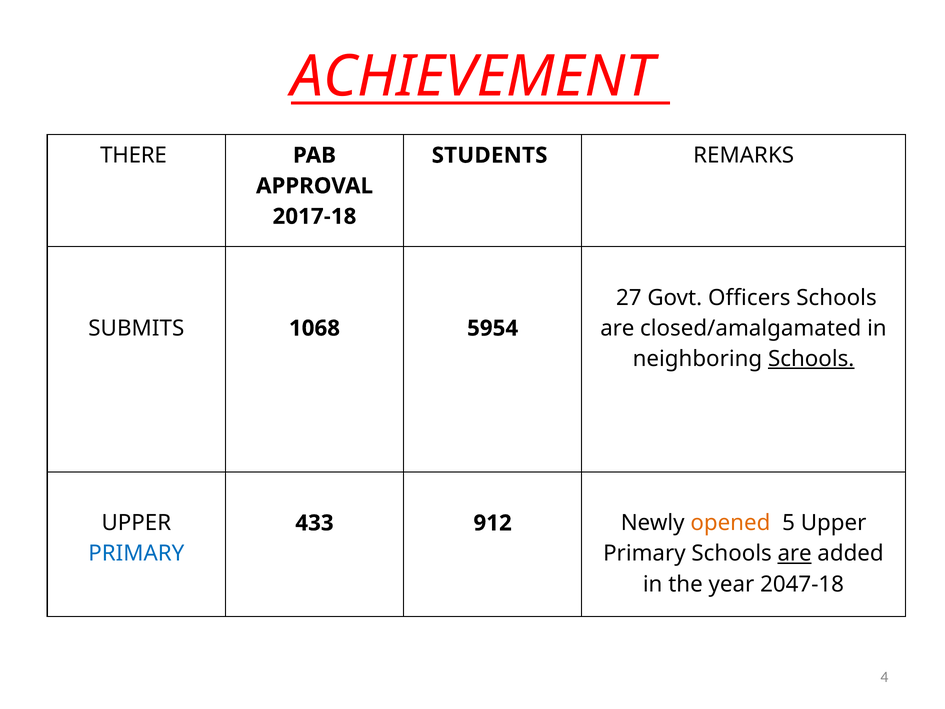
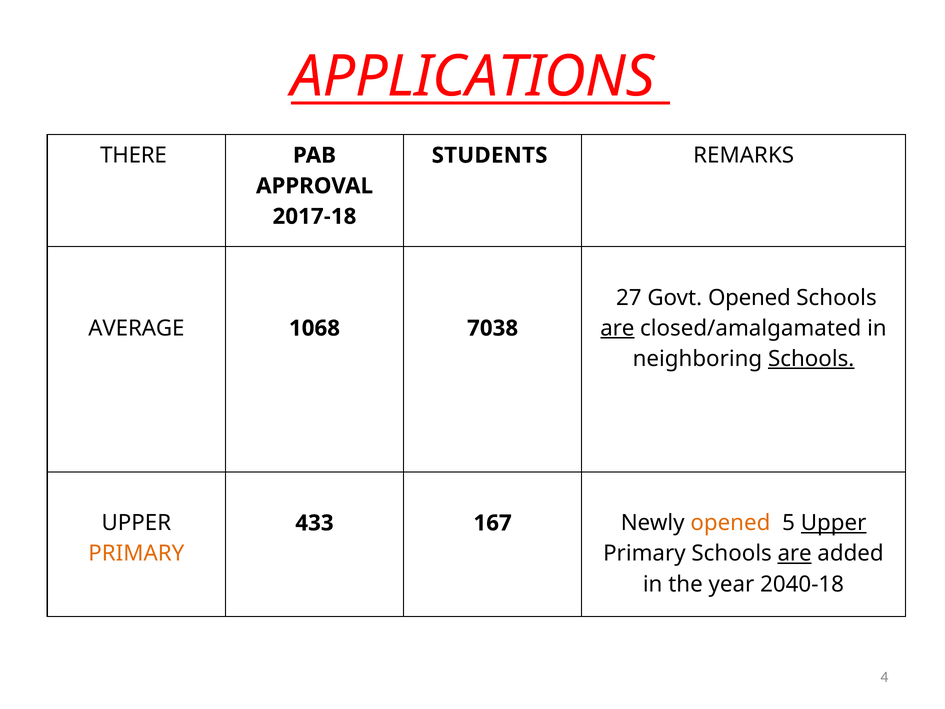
ACHIEVEMENT: ACHIEVEMENT -> APPLICATIONS (473, 77)
Govt Officers: Officers -> Opened (749, 298)
SUBMITS: SUBMITS -> AVERAGE (136, 328)
5954: 5954 -> 7038 (493, 328)
are underline: none -> present (617, 328)
912: 912 -> 167 (493, 523)
Upper underline: none -> present (834, 523)
PRIMARY colour: blue -> orange (136, 553)
2047-18: 2047-18 -> 2040-18 (802, 584)
